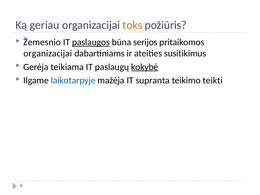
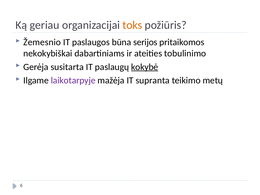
paslaugos underline: present -> none (91, 42)
organizacijai: organizacijai -> nekokybiškai (48, 53)
susitikimus: susitikimus -> tobulinimo (185, 53)
teikiama: teikiama -> susitarta (67, 67)
laikotarpyje colour: blue -> purple (73, 80)
teikti: teikti -> metų (213, 80)
